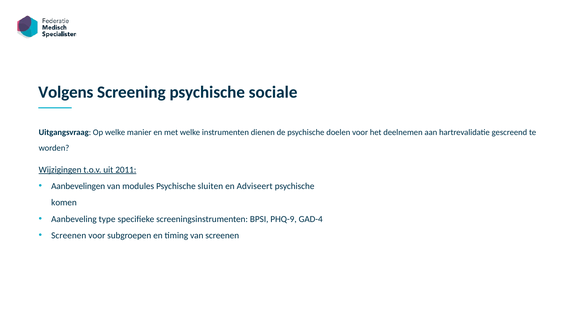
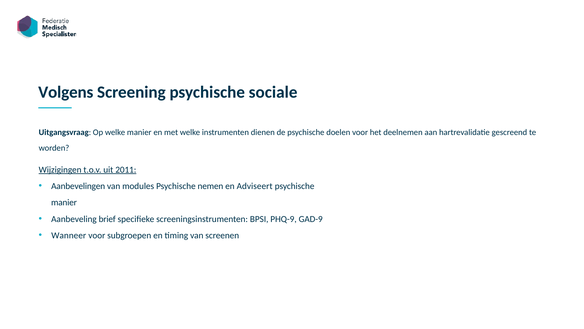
sluiten: sluiten -> nemen (210, 186)
komen: komen -> manier (64, 202)
type: type -> brief (107, 219)
GAD-4: GAD-4 -> GAD-9 (311, 219)
Screenen: Screenen -> Wanneer (69, 235)
